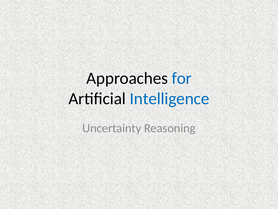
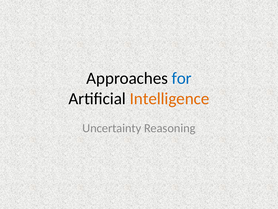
Intelligence colour: blue -> orange (169, 98)
